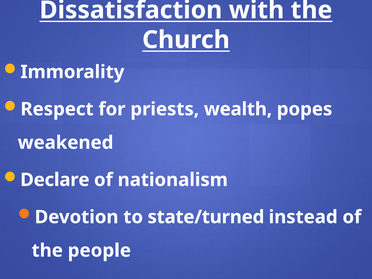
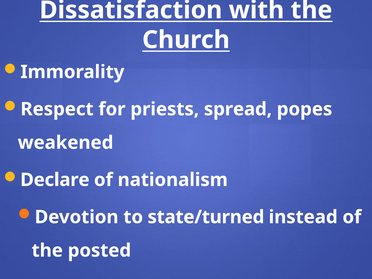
wealth: wealth -> spread (238, 109)
people: people -> posted (99, 251)
